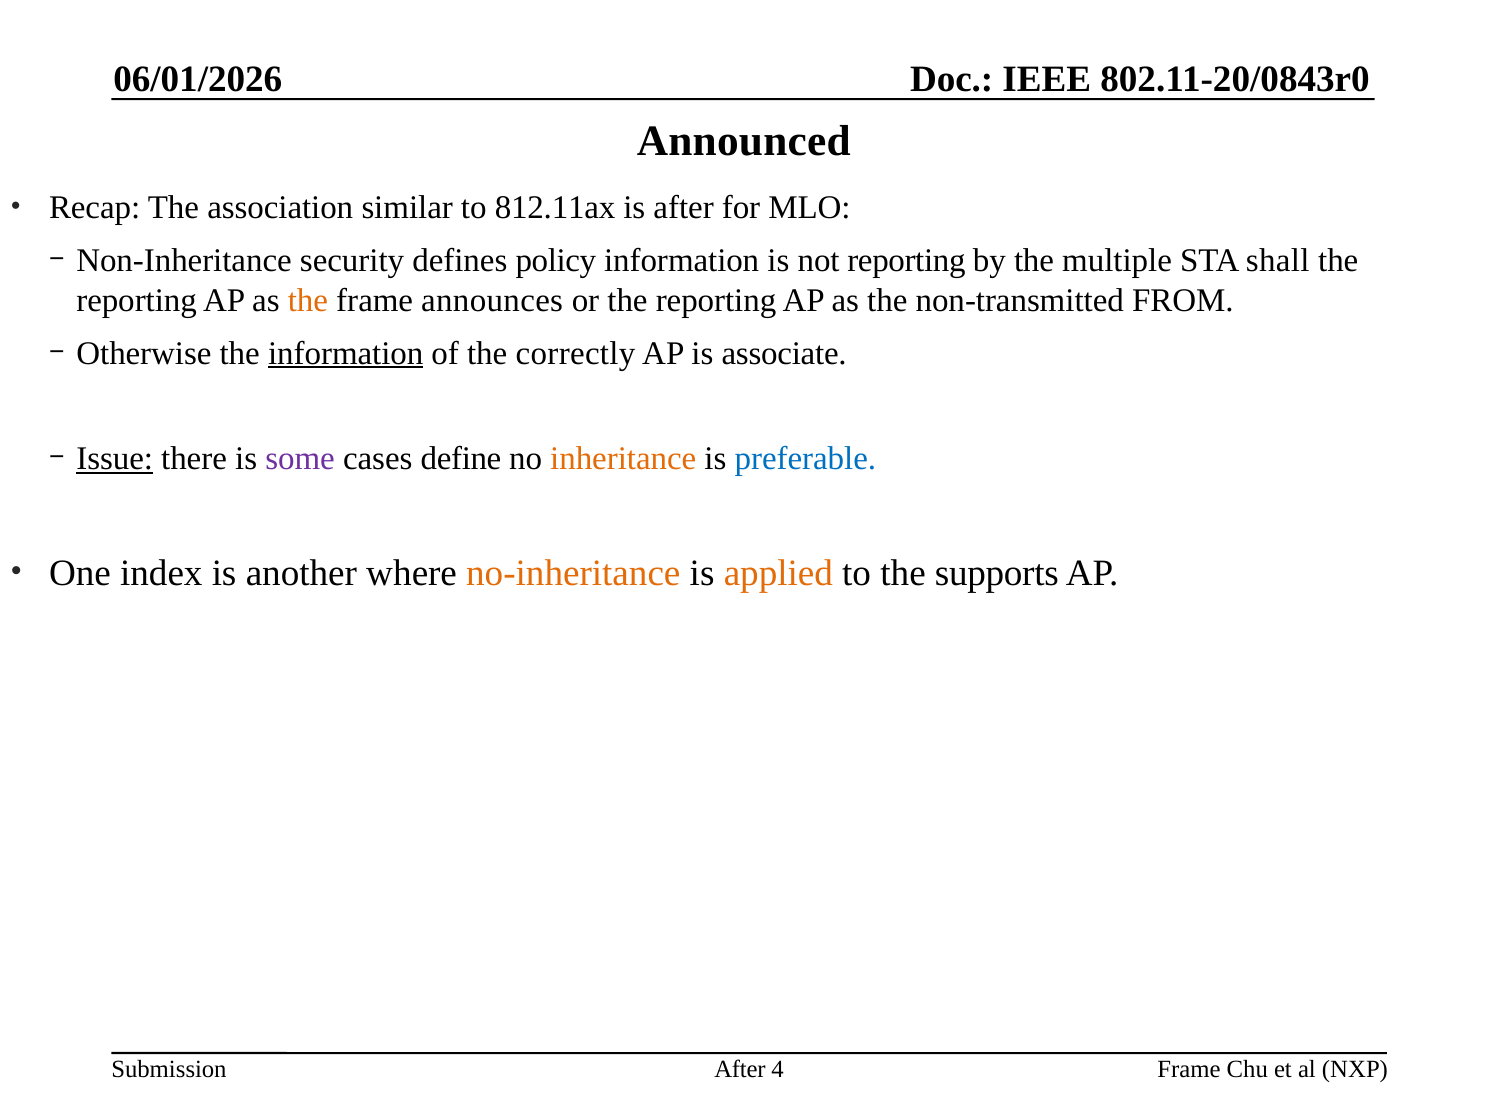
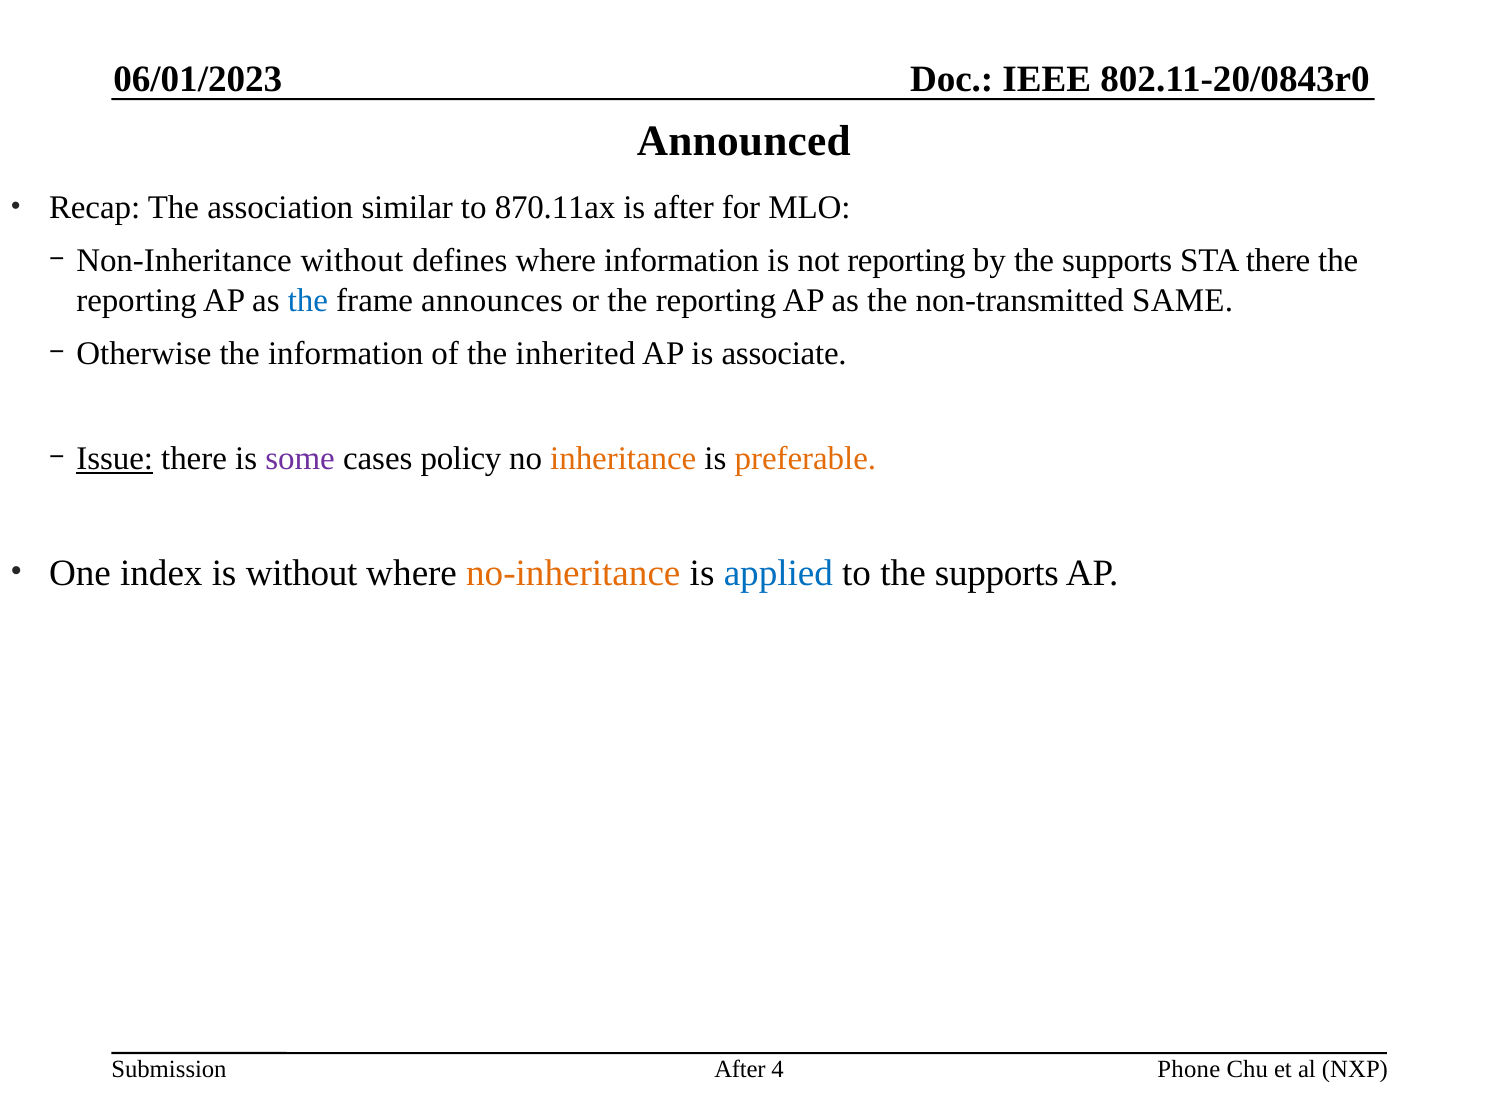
06/01/2026: 06/01/2026 -> 06/01/2023 (198, 79)
812.11ax: 812.11ax -> 870.11ax (555, 208)
Non-Inheritance security: security -> without (352, 260)
defines policy: policy -> where (556, 260)
by the multiple: multiple -> supports (1117, 260)
STA shall: shall -> there (1278, 260)
the colour: orange -> blue (308, 300)
FROM: FROM -> SAME (1183, 300)
information underline: present -> none (346, 353)
correctly: correctly -> inherited (576, 353)
define: define -> policy (461, 459)
preferable colour: blue -> orange (805, 459)
is another: another -> without (302, 573)
applied colour: orange -> blue (778, 573)
4 Frame: Frame -> Phone (1189, 1069)
